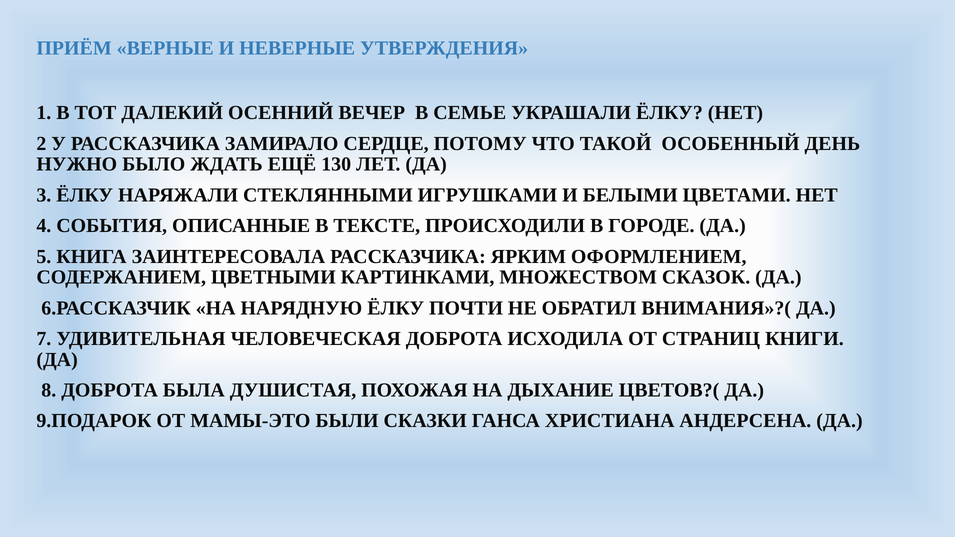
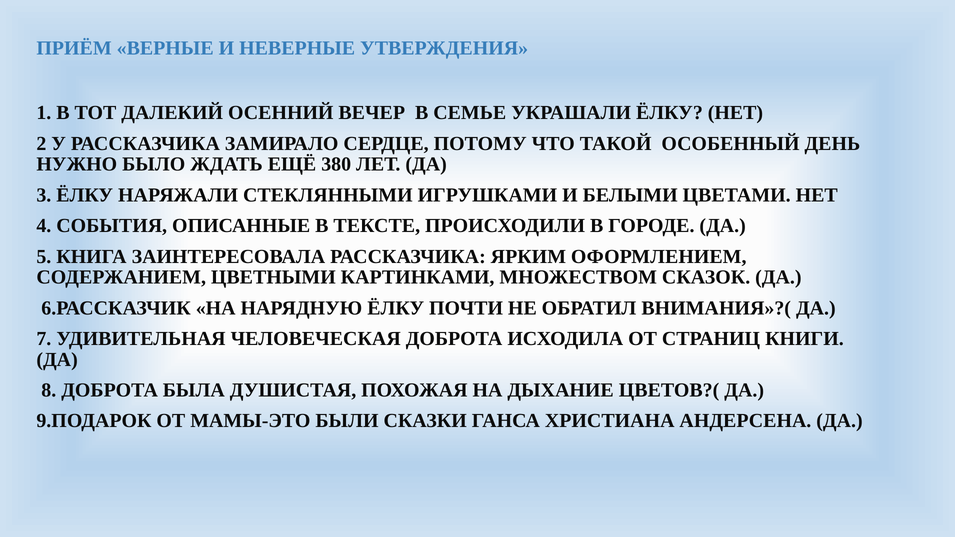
130: 130 -> 380 (336, 164)
